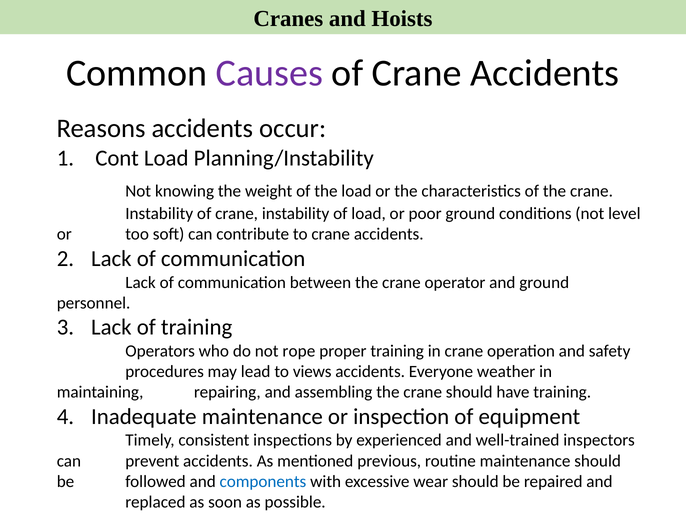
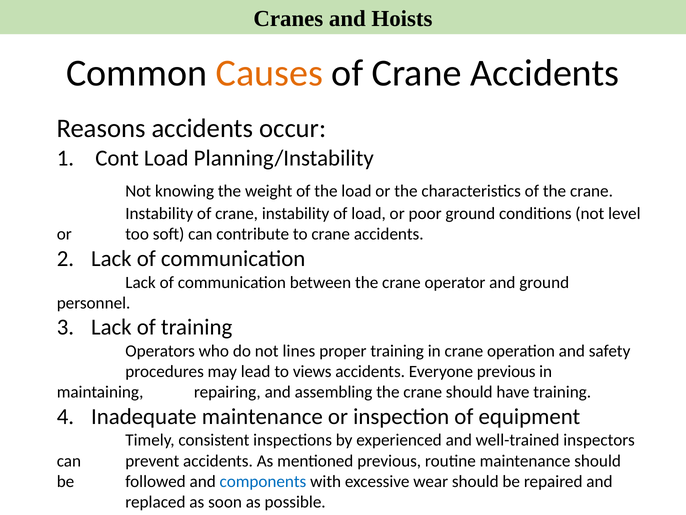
Causes colour: purple -> orange (269, 73)
rope: rope -> lines (299, 351)
Everyone weather: weather -> previous (506, 371)
